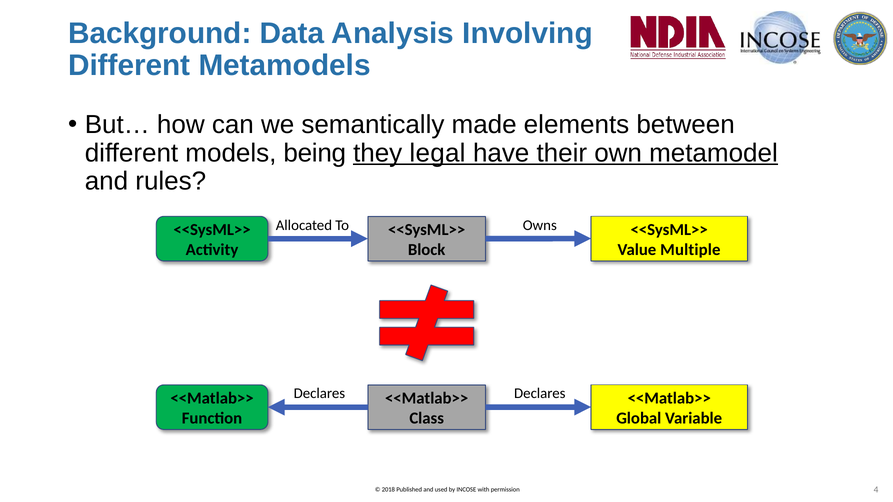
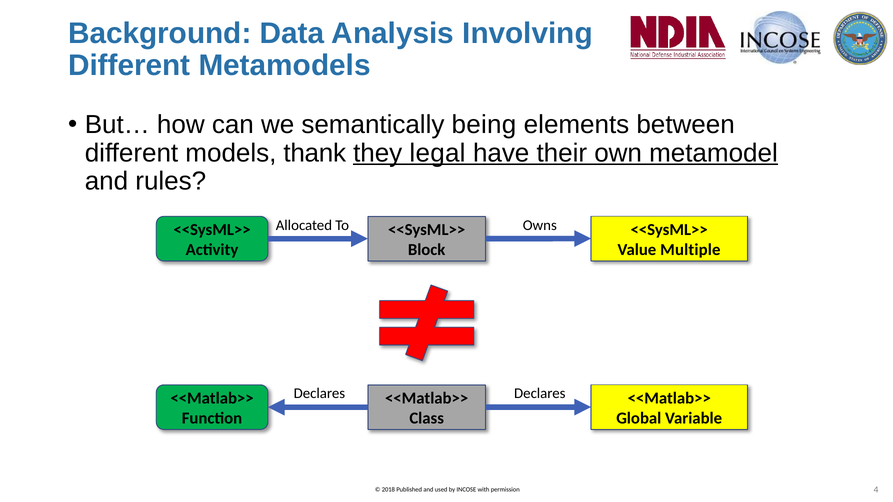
made: made -> being (484, 125)
being: being -> thank (315, 153)
